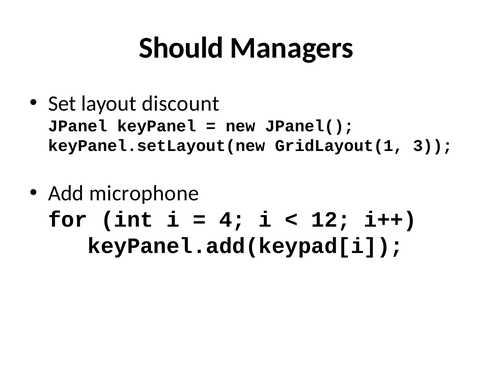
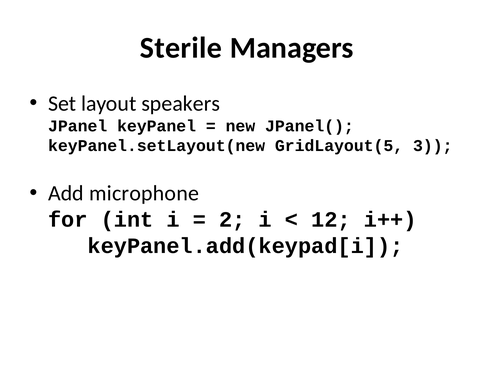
Should: Should -> Sterile (181, 48)
discount: discount -> speakers (181, 103)
GridLayout(1: GridLayout(1 -> GridLayout(5 (339, 146)
4: 4 -> 2 (232, 220)
